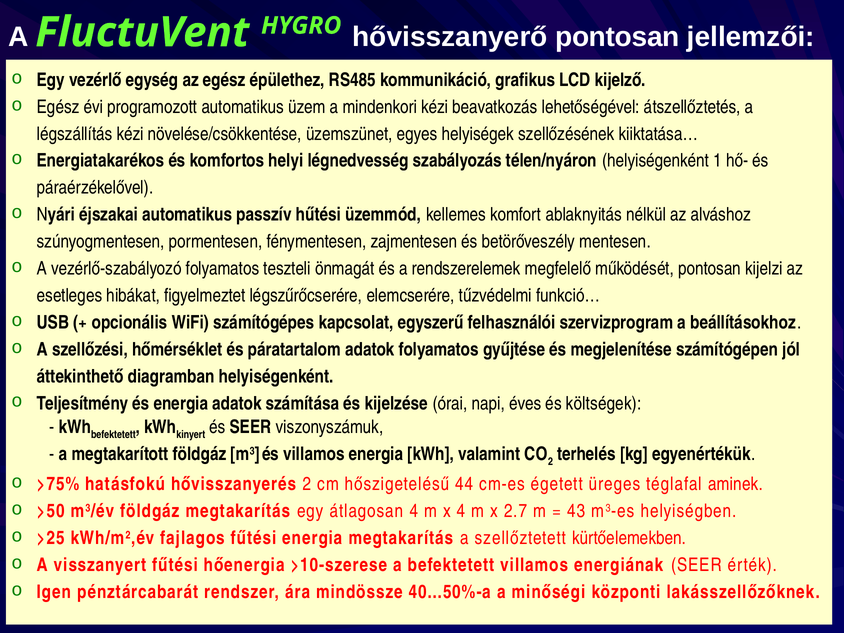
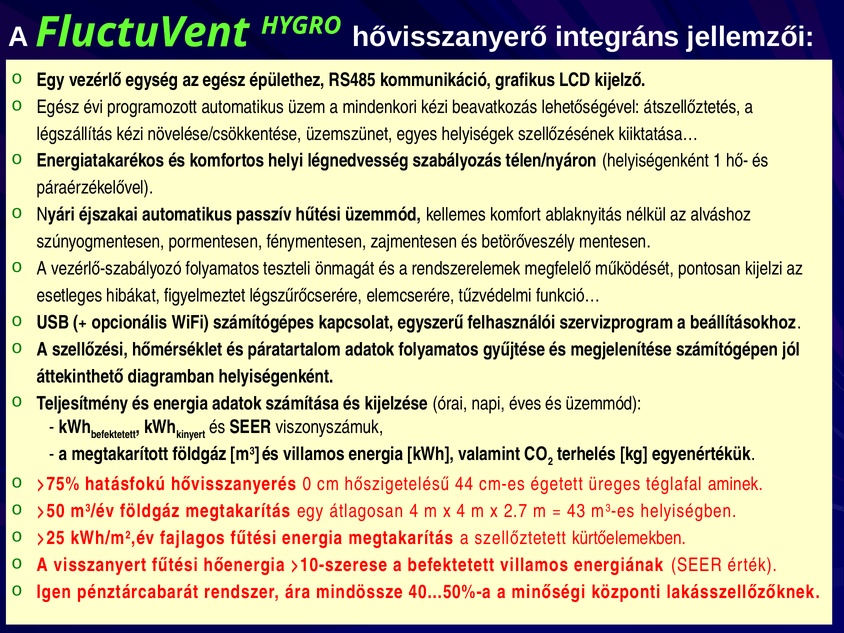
hővisszanyerő pontosan: pontosan -> integráns (617, 37)
és költségek: költségek -> üzemmód (604, 403)
hővisszanyerés 2: 2 -> 0 (307, 484)
